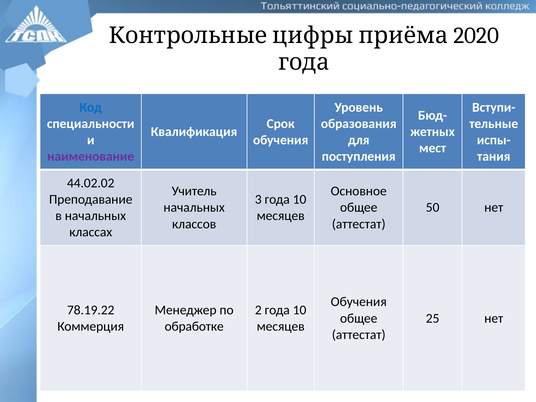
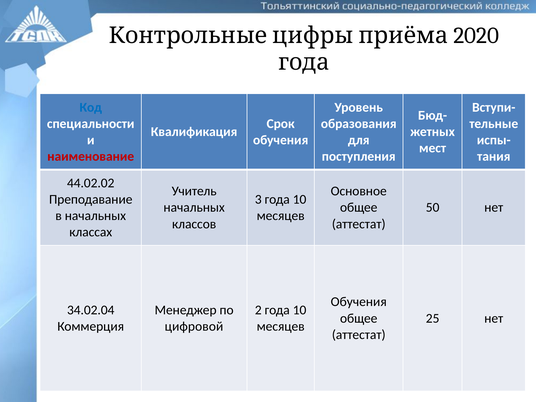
наименование colour: purple -> red (91, 156)
78.19.22: 78.19.22 -> 34.02.04 (91, 310)
обработке: обработке -> цифровой (194, 326)
